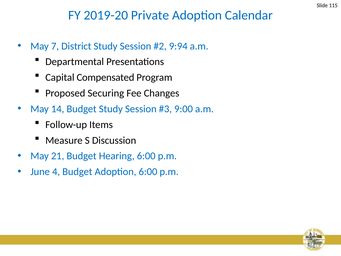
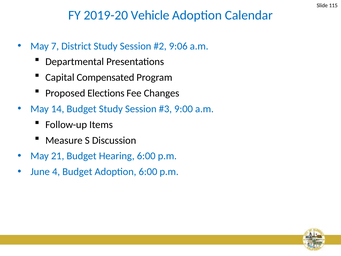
Private: Private -> Vehicle (150, 15)
9:94: 9:94 -> 9:06 (178, 46)
Securing: Securing -> Elections (106, 93)
